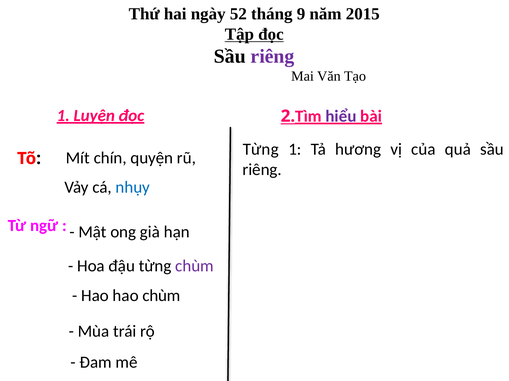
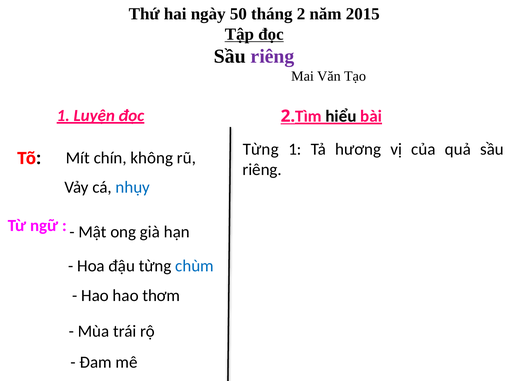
52: 52 -> 50 (238, 14)
tháng 9: 9 -> 2 (301, 14)
hiểu colour: purple -> black (341, 116)
quyện: quyện -> không (152, 158)
chùm colour: purple -> blue (195, 266)
hao chùm: chùm -> thơm (161, 296)
